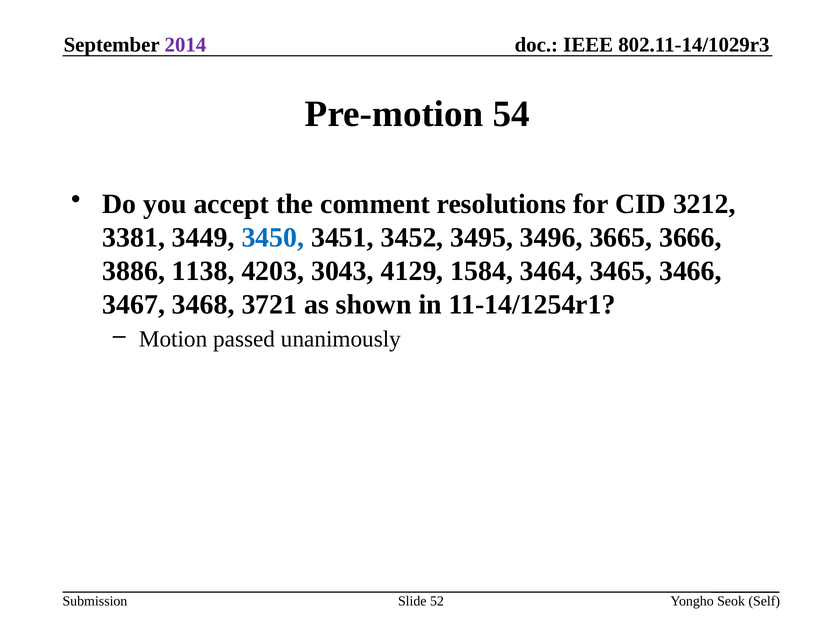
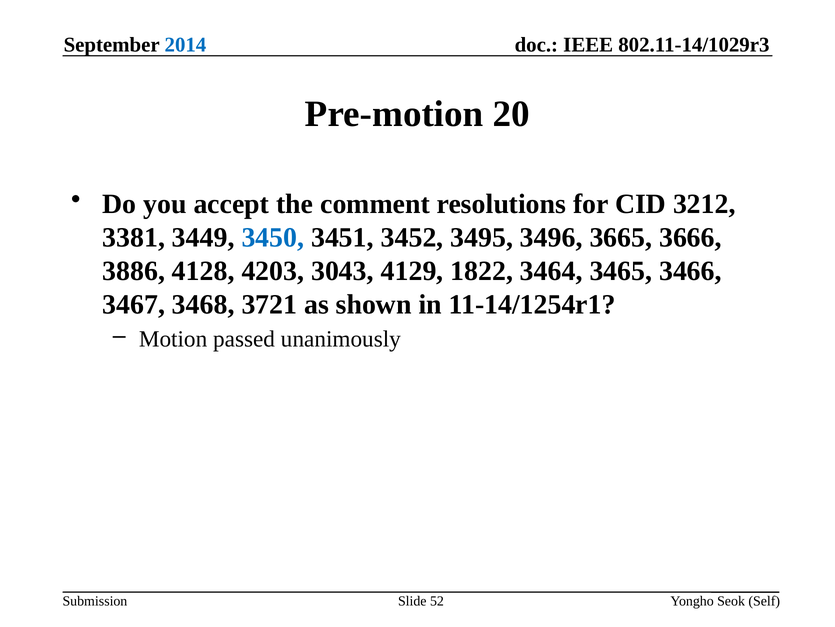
2014 colour: purple -> blue (185, 45)
54: 54 -> 20 (511, 114)
1138: 1138 -> 4128 (203, 271)
1584: 1584 -> 1822 (482, 271)
